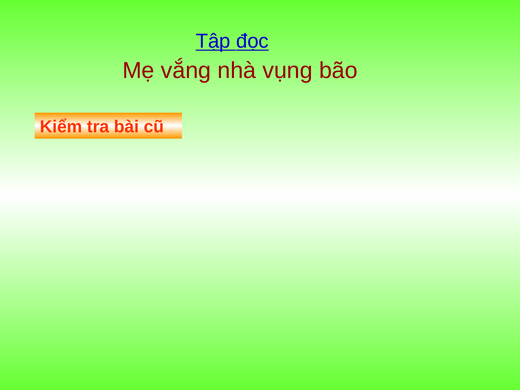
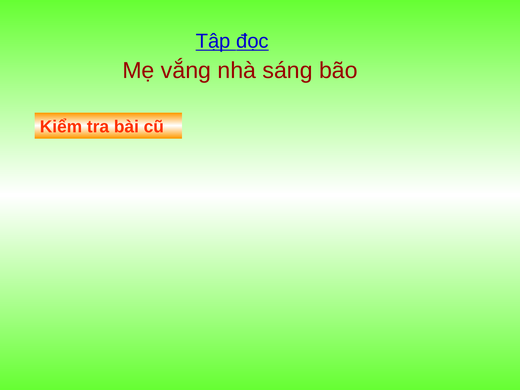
vụng: vụng -> sáng (288, 71)
